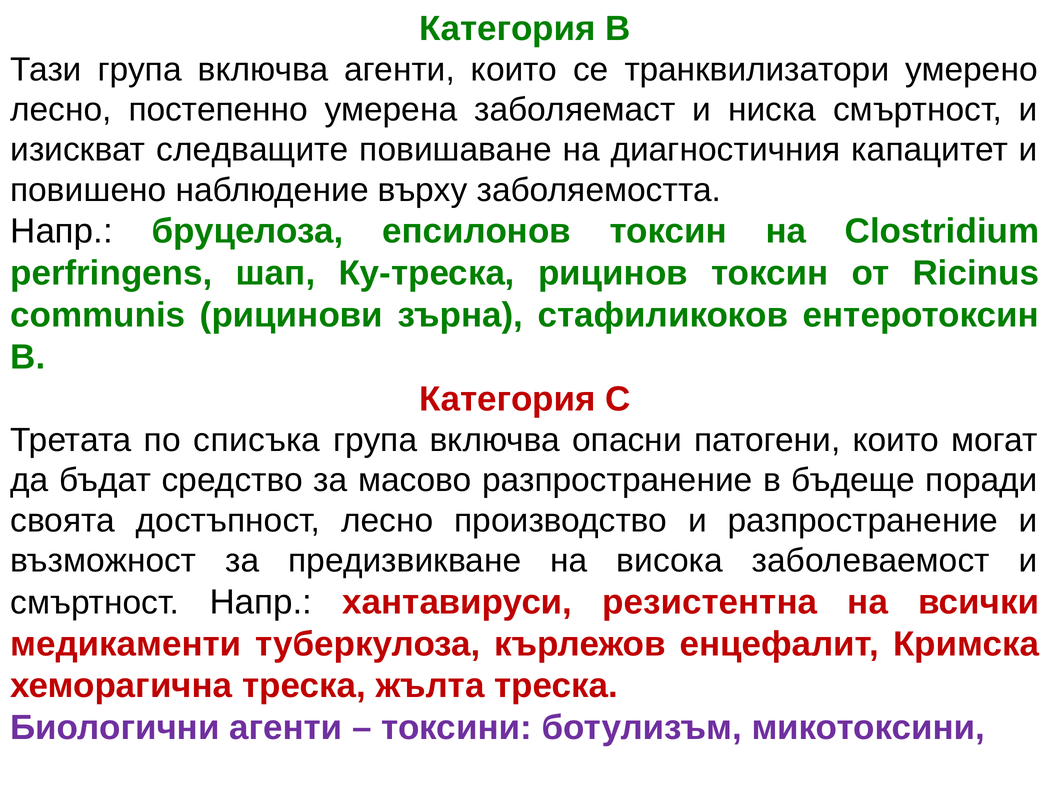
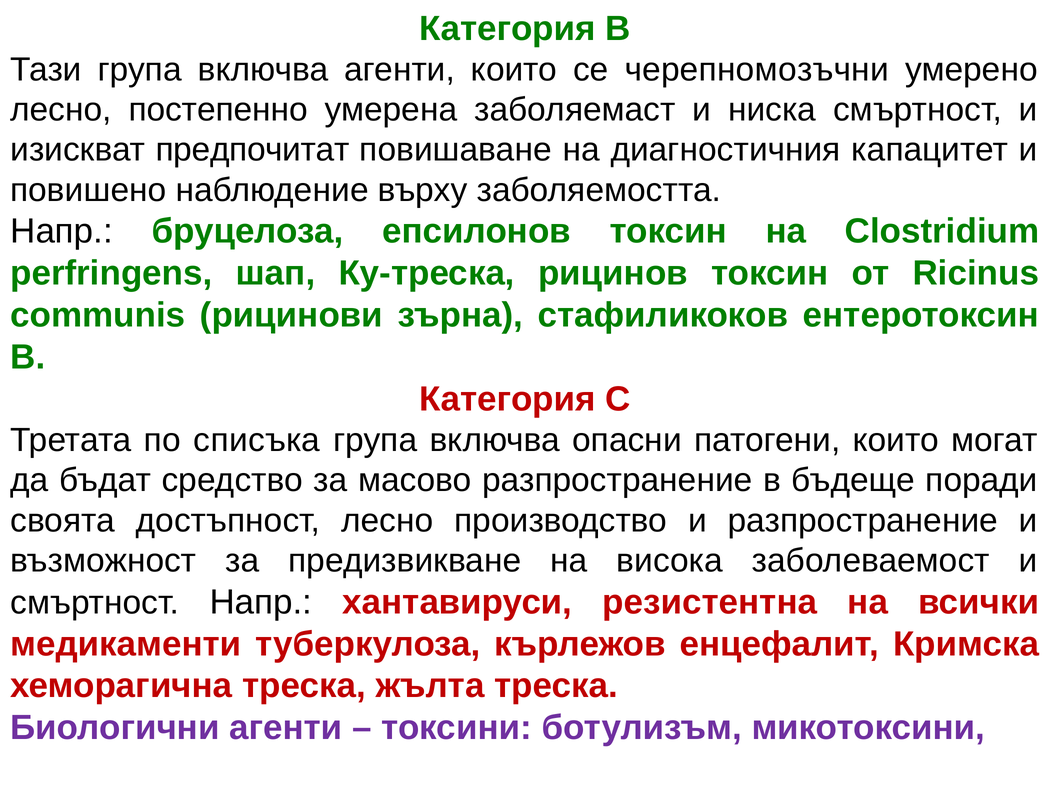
транквилизатори: транквилизатори -> черепномозъчни (757, 70)
следващите: следващите -> предпочитат (253, 150)
